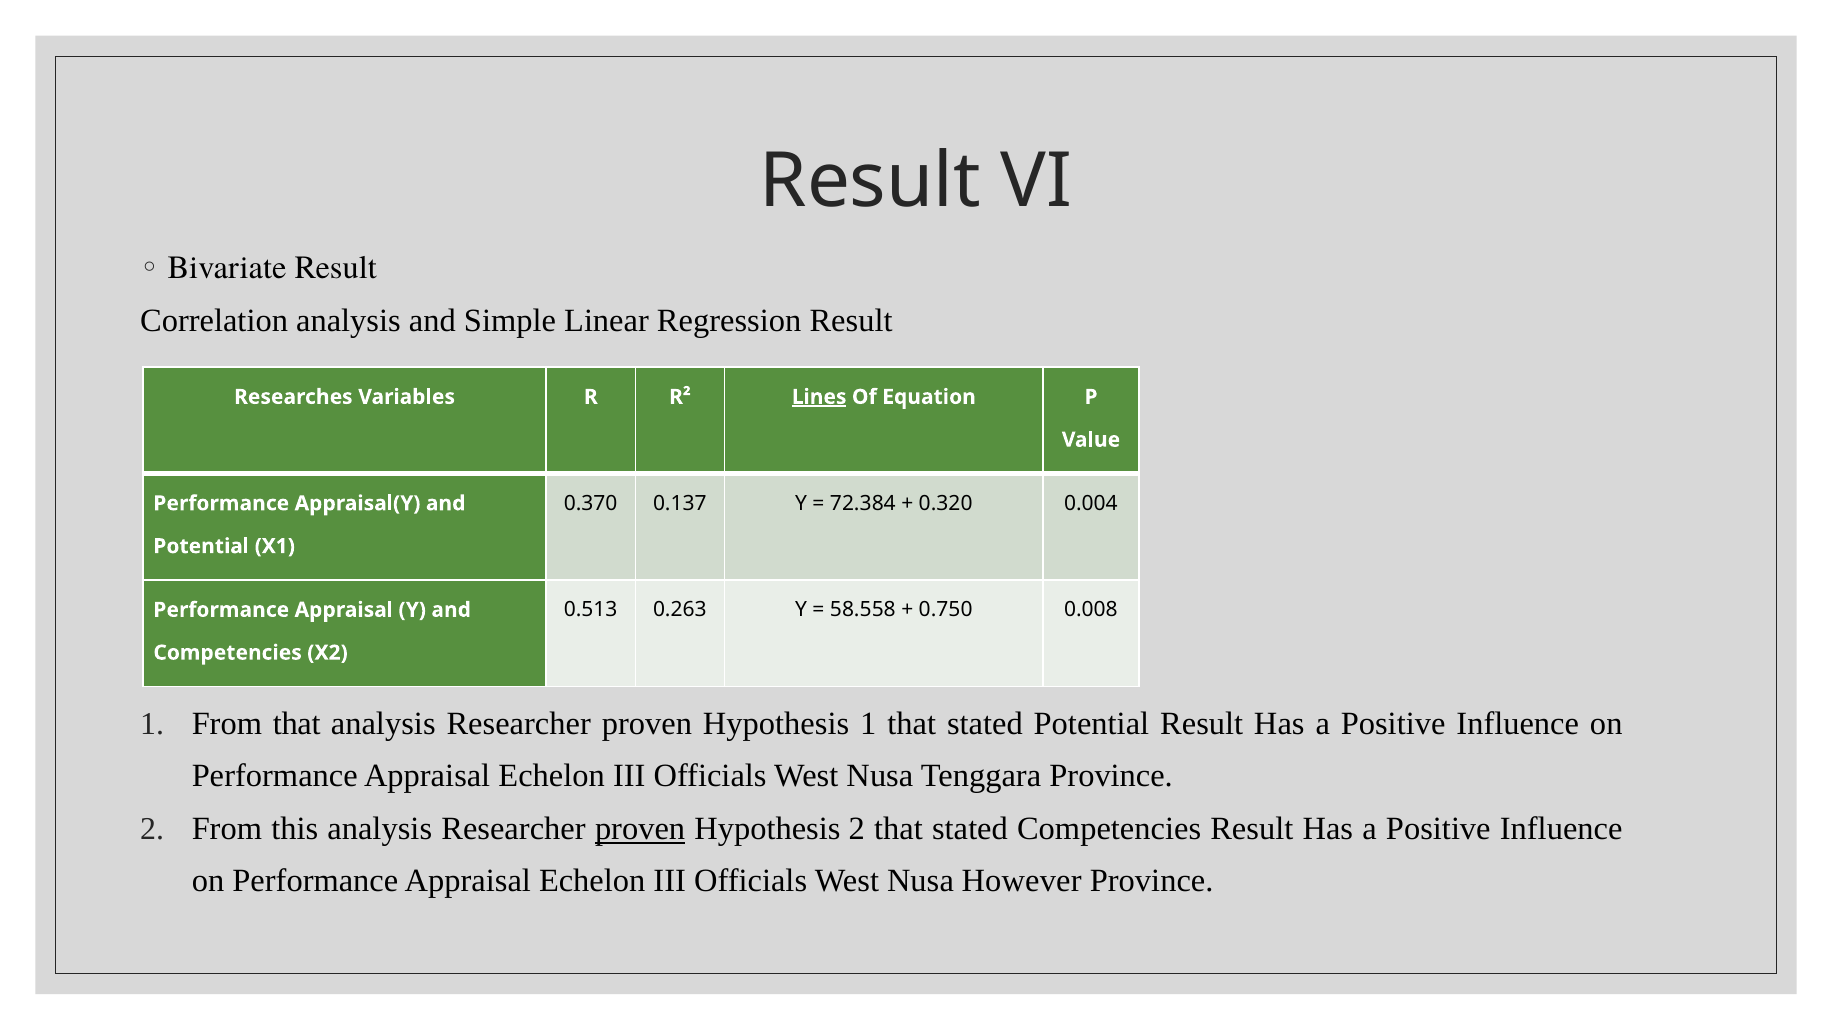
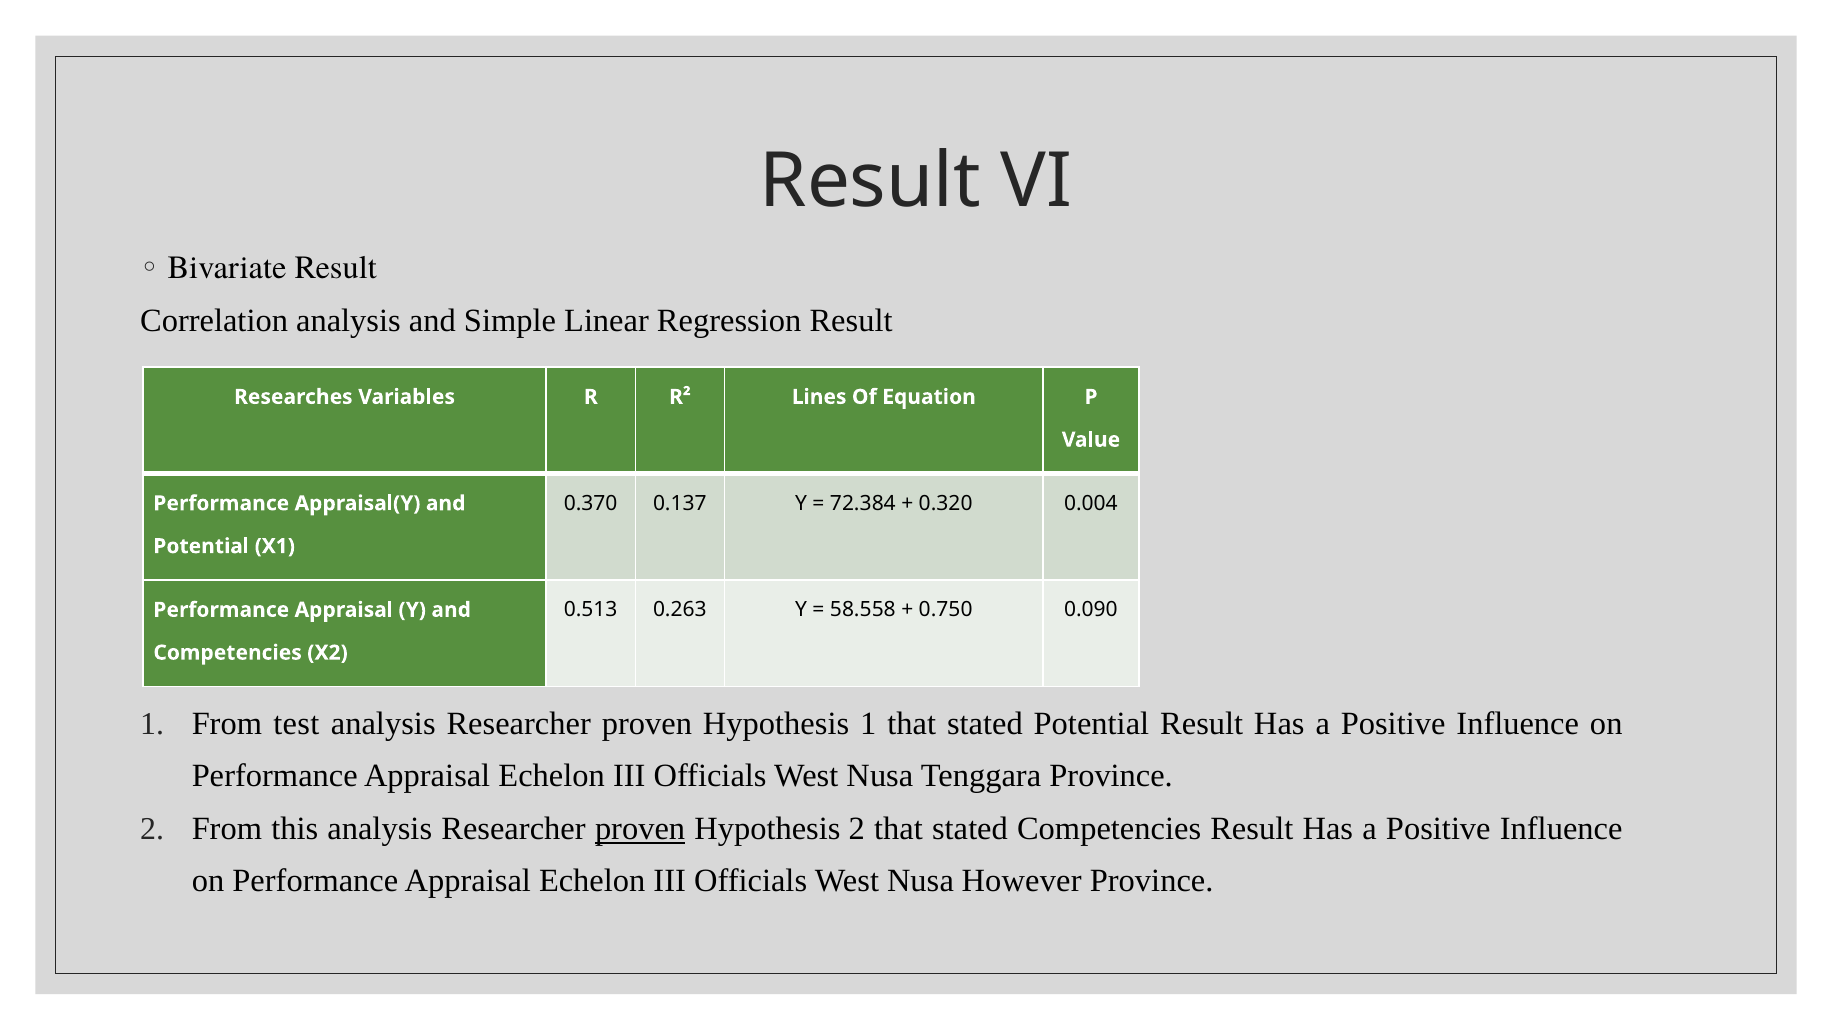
Lines underline: present -> none (819, 397)
0.008: 0.008 -> 0.090 (1091, 610)
From that: that -> test (296, 724)
